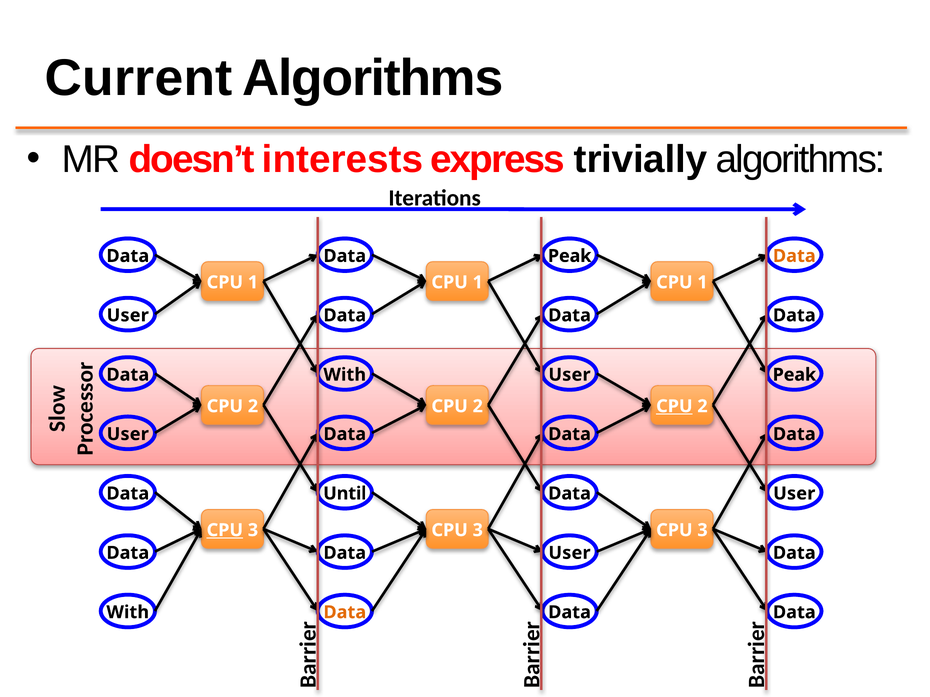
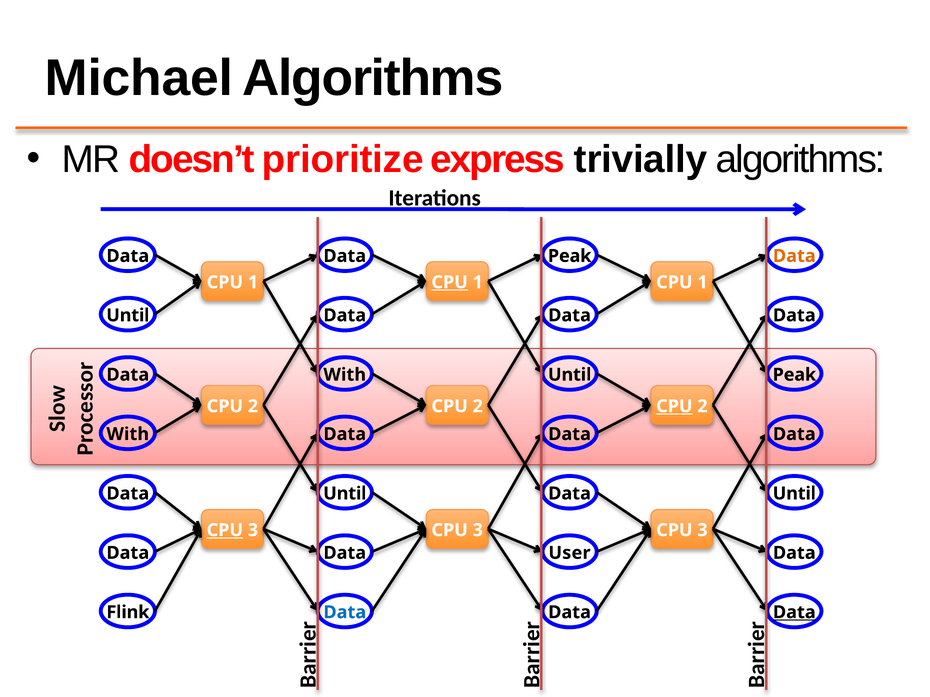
Current: Current -> Michael (139, 79)
interests: interests -> prioritize (343, 160)
CPU underline: none -> present (450, 283)
User: User -> Until (128, 316)
User: User -> Until (570, 375)
User: User -> With (128, 434)
User: User -> Until (794, 494)
With: With -> Flink (128, 613)
Data colour: orange -> blue (345, 613)
Data underline: none -> present (794, 613)
